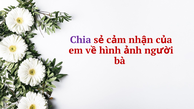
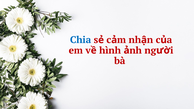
Chia colour: purple -> blue (81, 40)
